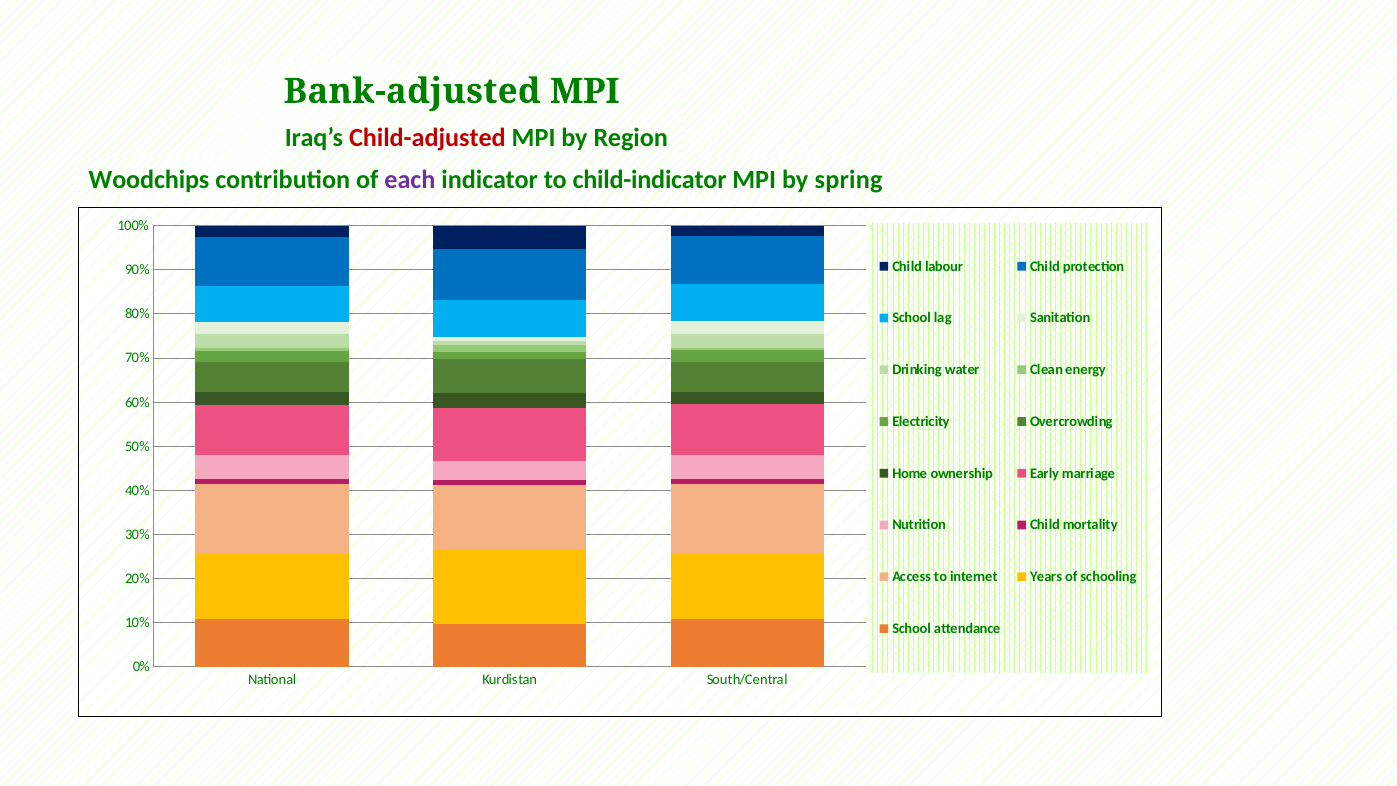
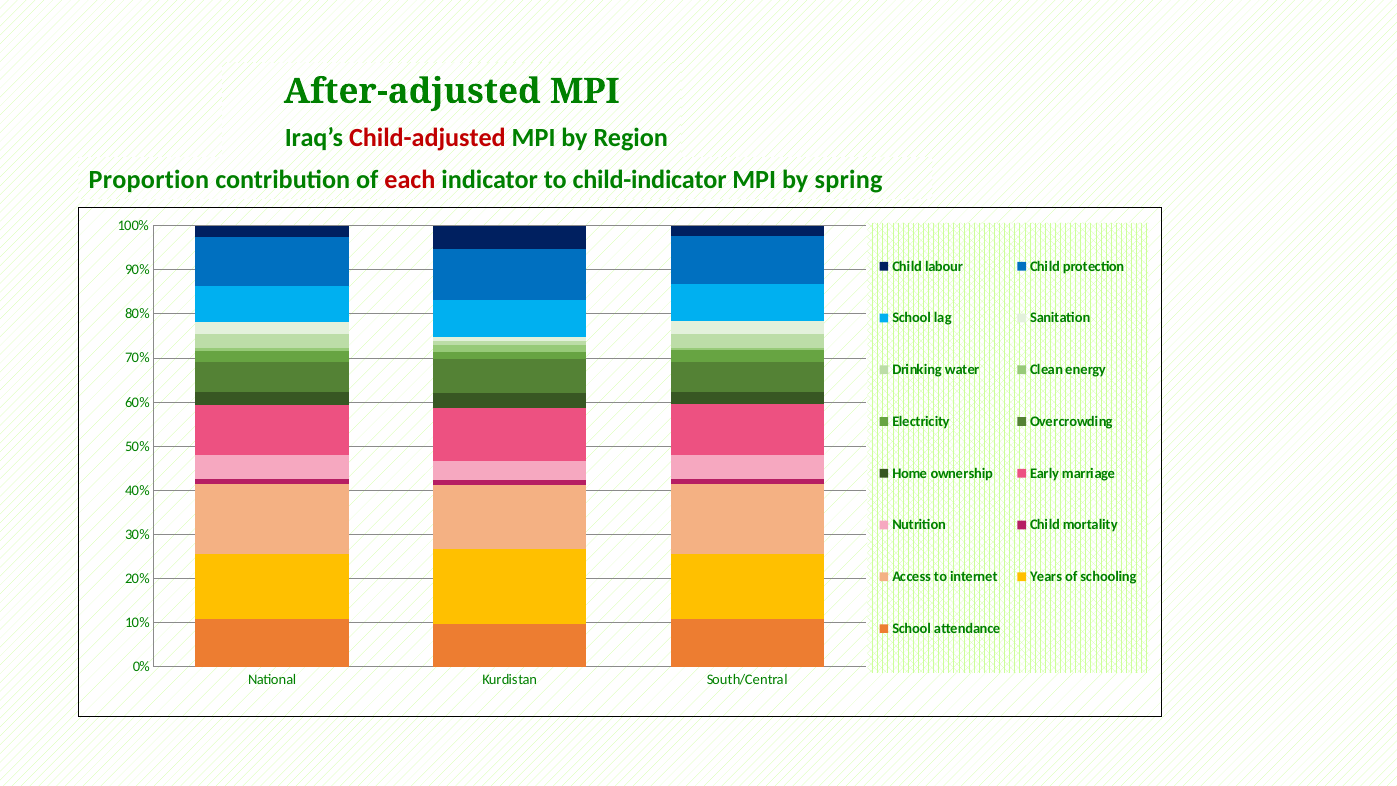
Bank-adjusted: Bank-adjusted -> After-adjusted (412, 91)
Woodchips: Woodchips -> Proportion (149, 180)
each colour: purple -> red (410, 180)
